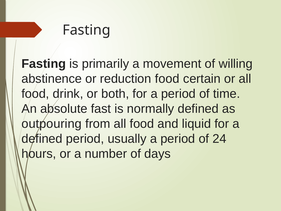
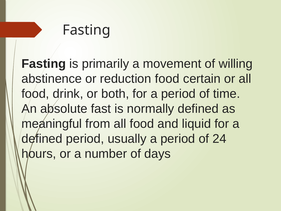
outpouring: outpouring -> meaningful (52, 124)
